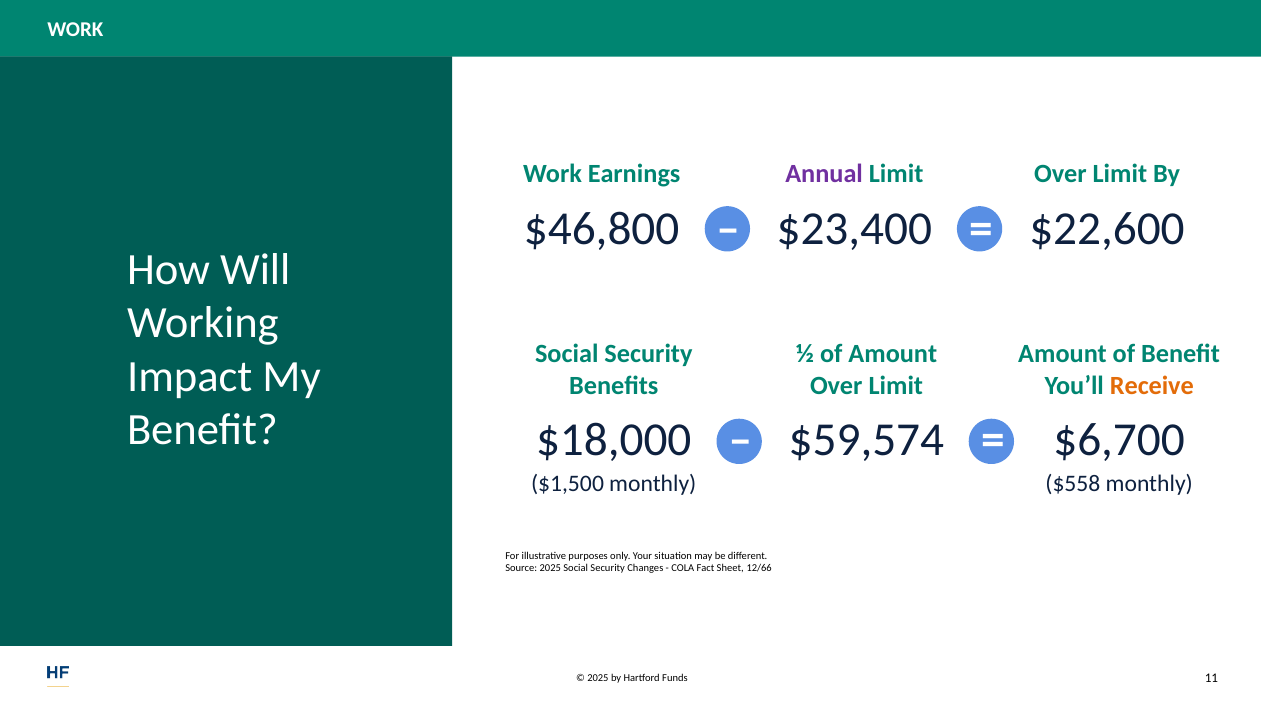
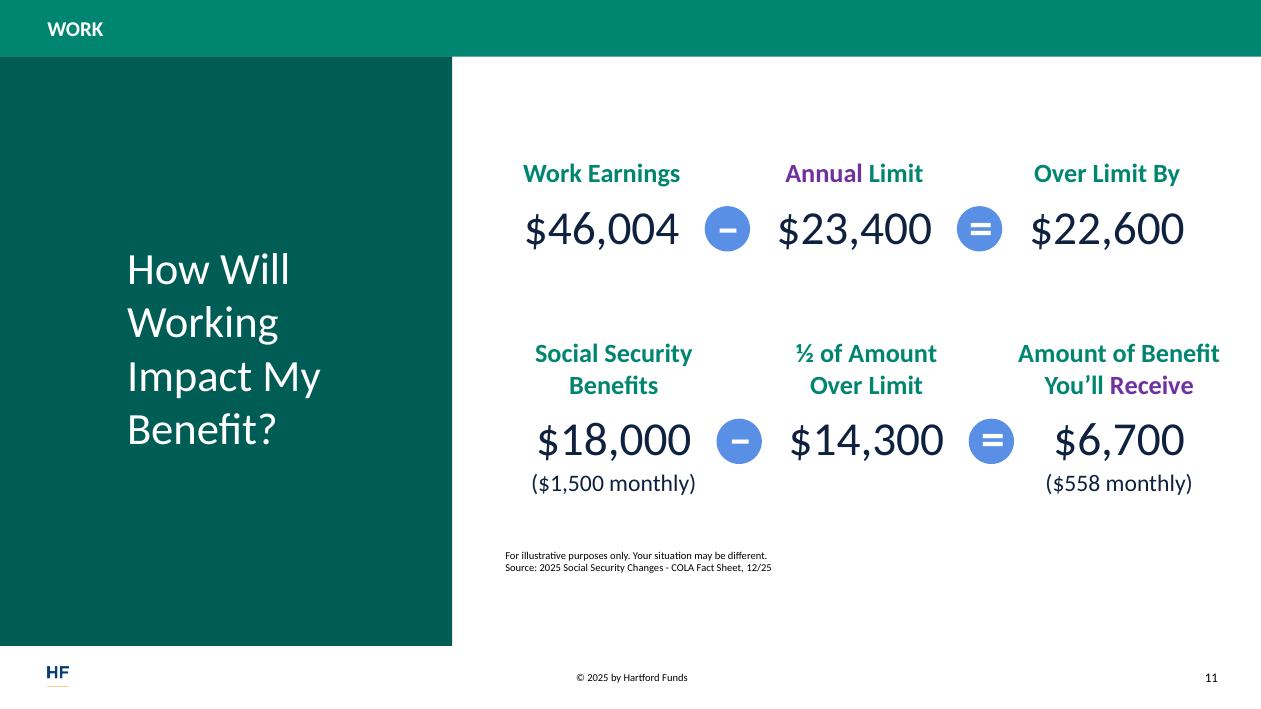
$46,800: $46,800 -> $46,004 (602, 229)
Receive colour: orange -> purple (1152, 386)
$59,574: $59,574 -> $14,300 (866, 441)
12/66: 12/66 -> 12/25 (759, 569)
